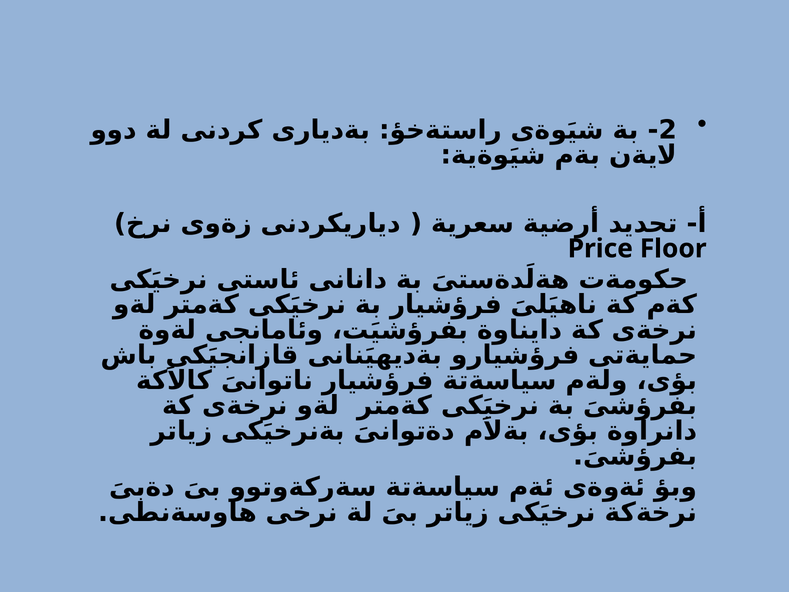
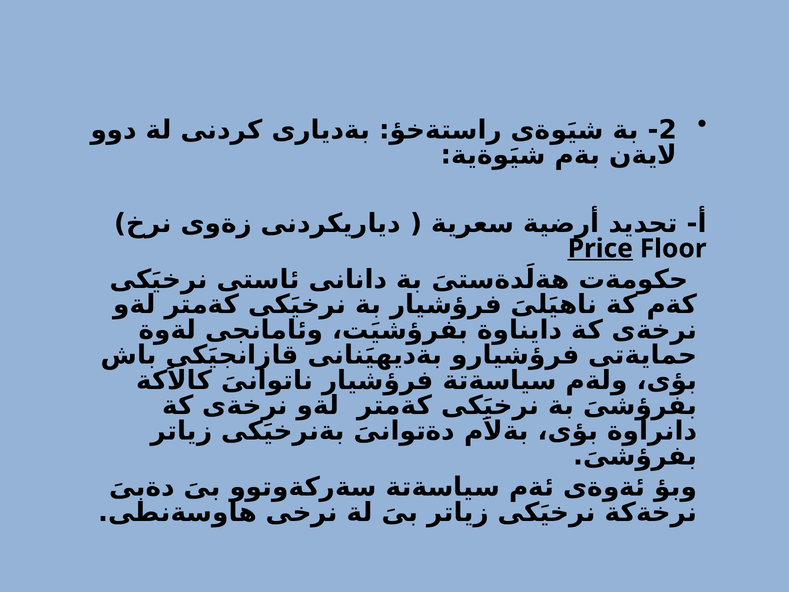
Price underline: none -> present (600, 248)
